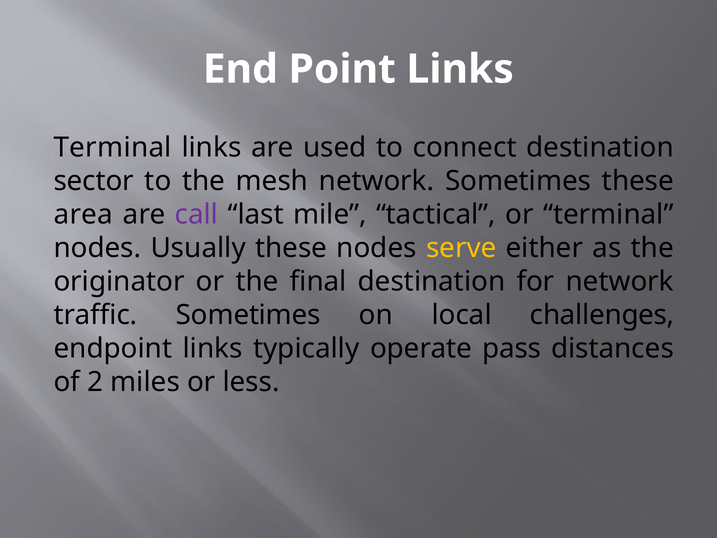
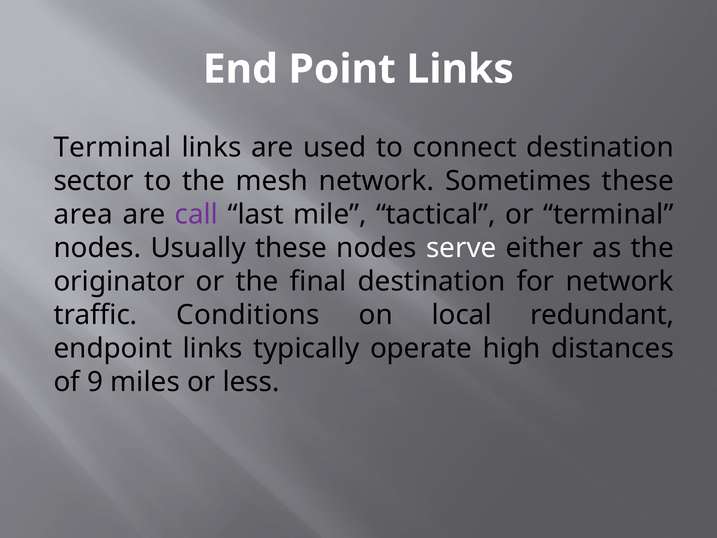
serve colour: yellow -> white (461, 248)
traffic Sometimes: Sometimes -> Conditions (248, 315)
challenges: challenges -> redundant (602, 315)
pass: pass -> high (512, 349)
2: 2 -> 9 (95, 382)
